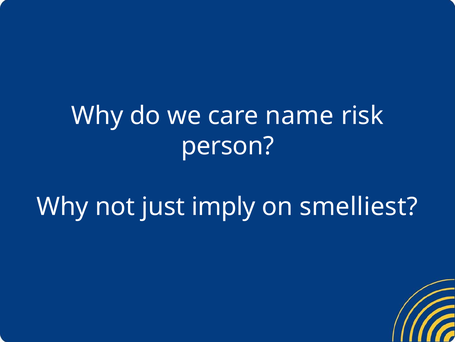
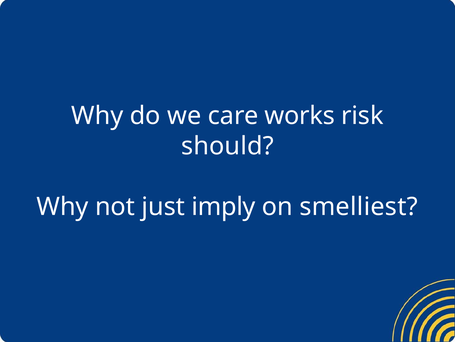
name: name -> works (300, 116)
person: person -> should (227, 146)
